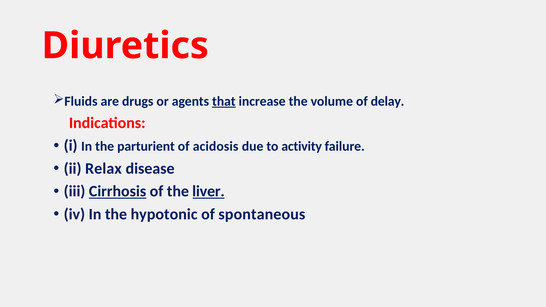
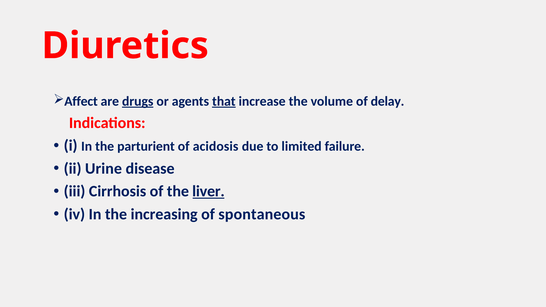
Fluids: Fluids -> Affect (81, 101)
drugs underline: none -> present (138, 101)
activity: activity -> limited (302, 147)
Relax: Relax -> Urine (103, 169)
Cirrhosis underline: present -> none (118, 191)
hypotonic: hypotonic -> increasing (164, 214)
